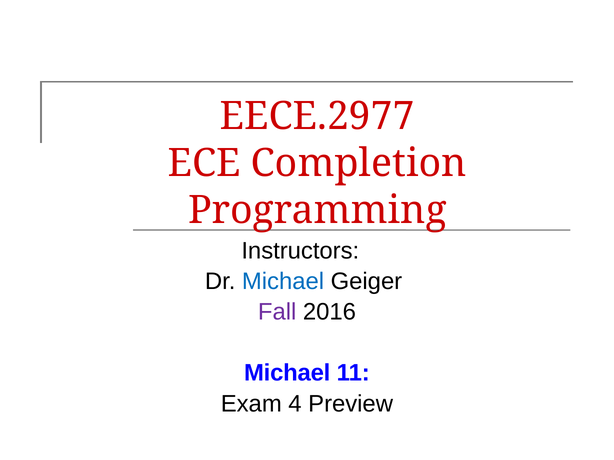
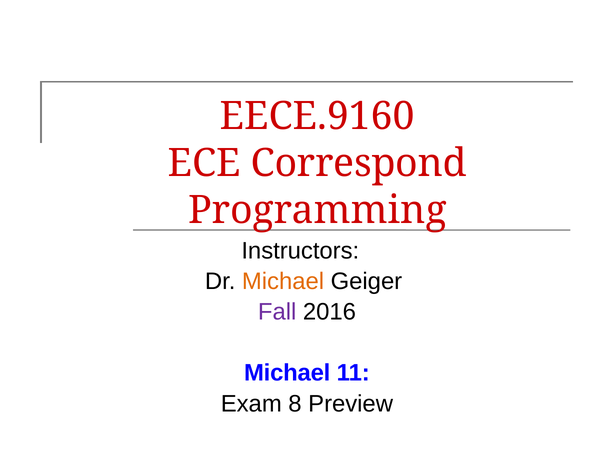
EECE.2977: EECE.2977 -> EECE.9160 (317, 116)
Completion: Completion -> Correspond (359, 163)
Michael colour: blue -> orange (283, 282)
4: 4 -> 8 (295, 404)
